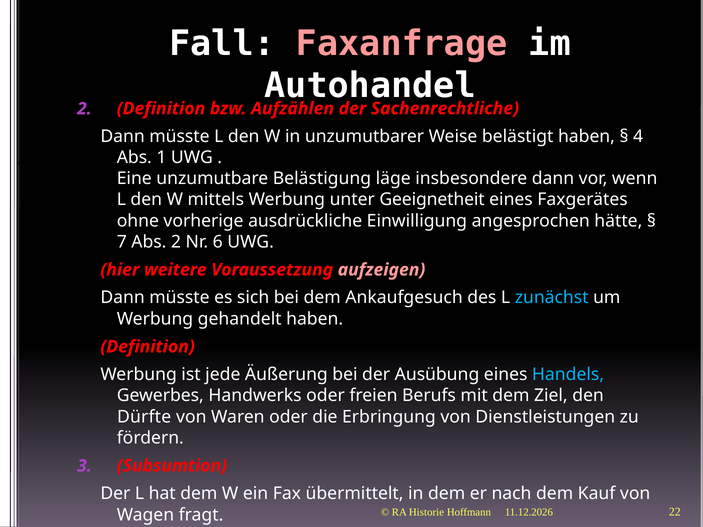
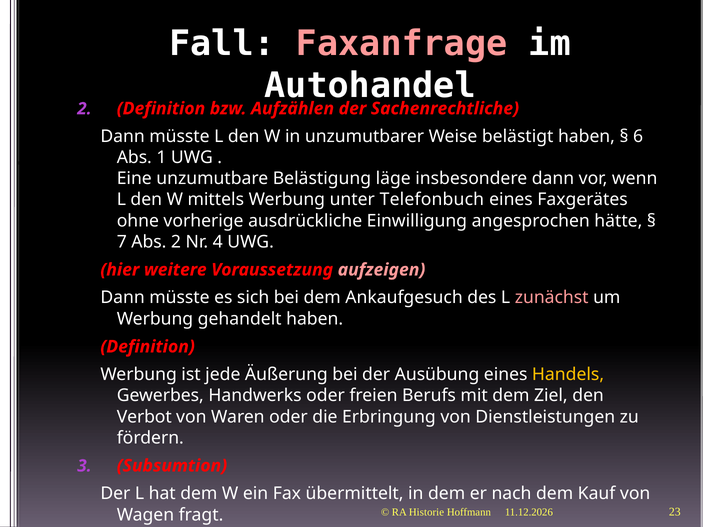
4: 4 -> 6 (638, 137)
Geeignetheit: Geeignetheit -> Telefonbuch (432, 200)
6: 6 -> 4 (218, 242)
zunächst colour: light blue -> pink (552, 298)
Handels colour: light blue -> yellow (568, 375)
Dürfte: Dürfte -> Verbot (144, 417)
22: 22 -> 23 (675, 512)
